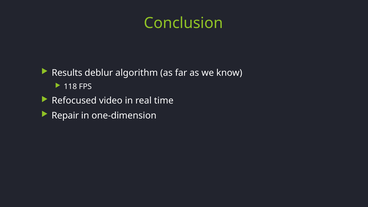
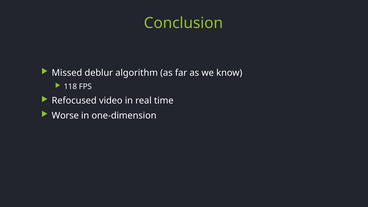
Results: Results -> Missed (67, 73)
Repair: Repair -> Worse (65, 116)
